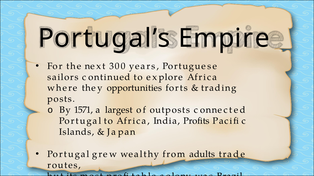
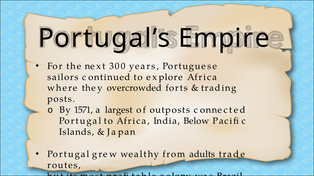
opportunities: opportunities -> overcrowded (134, 88)
Profits: Profits -> Below (196, 121)
